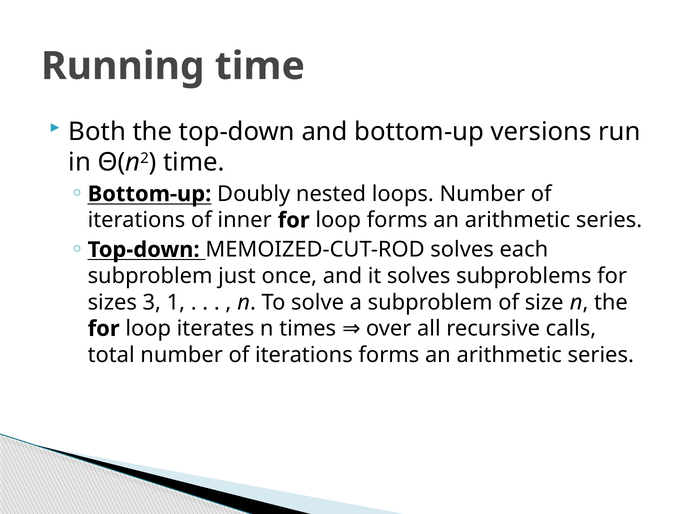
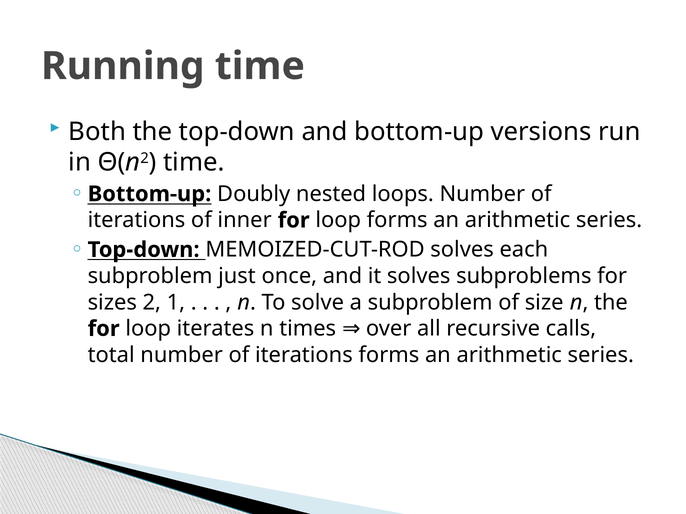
3: 3 -> 2 (152, 303)
